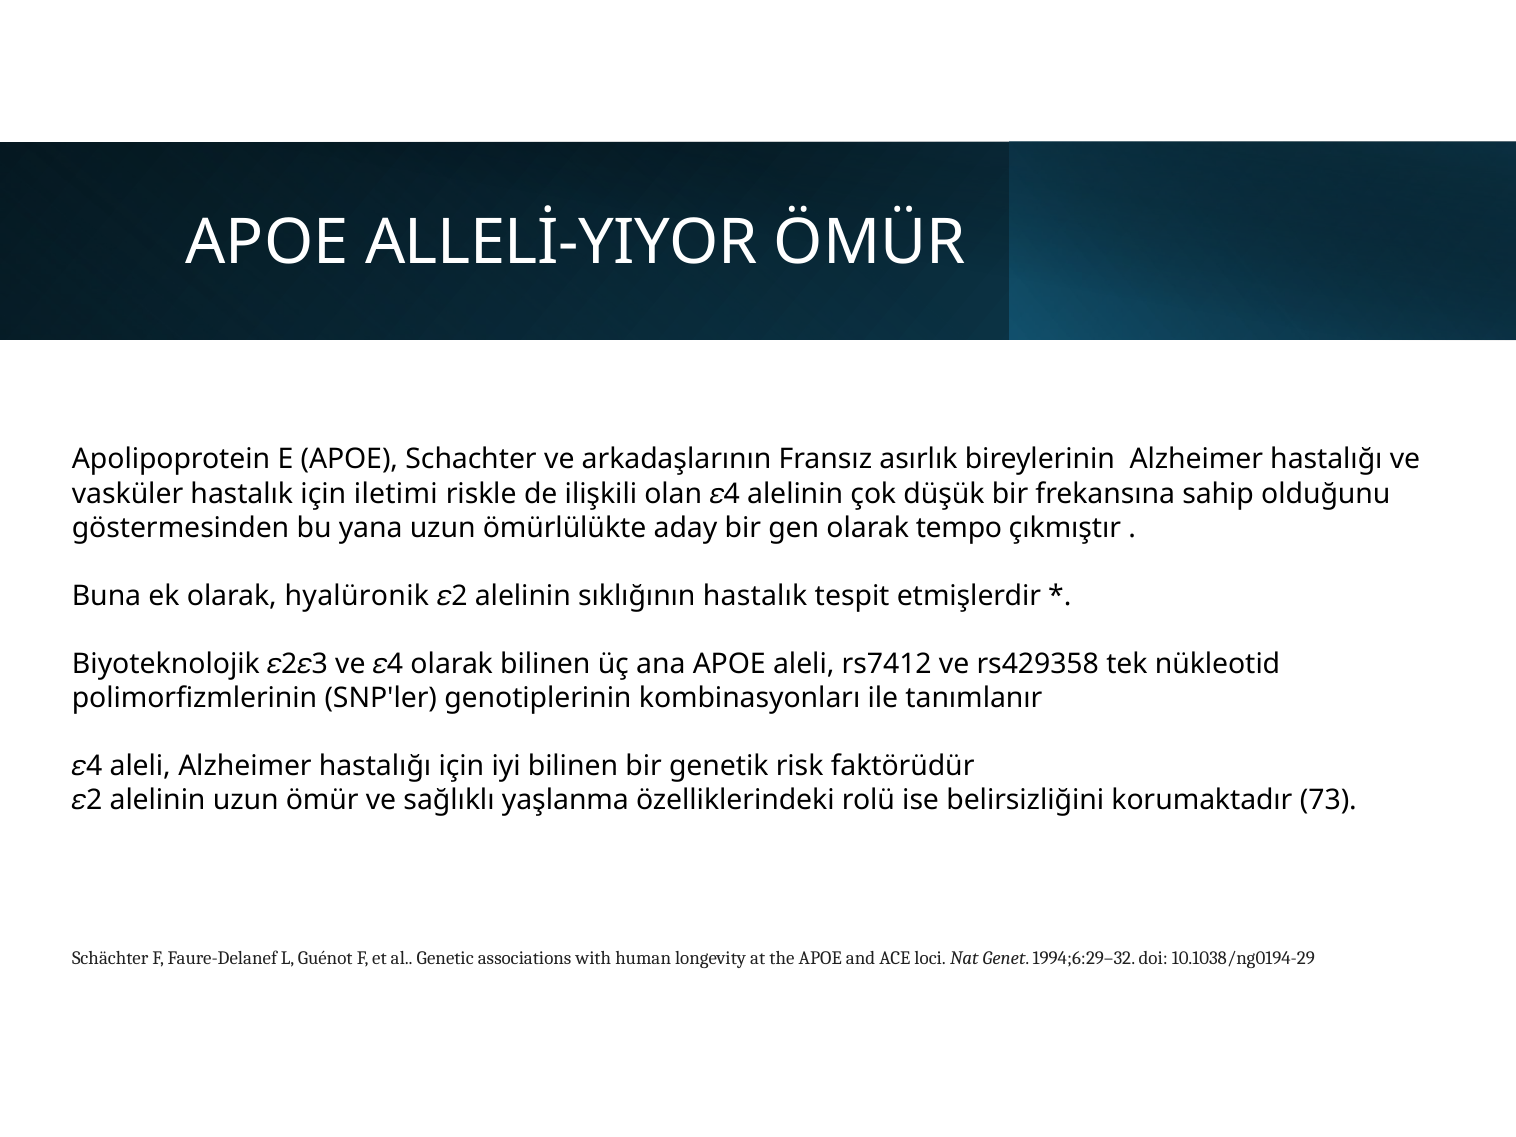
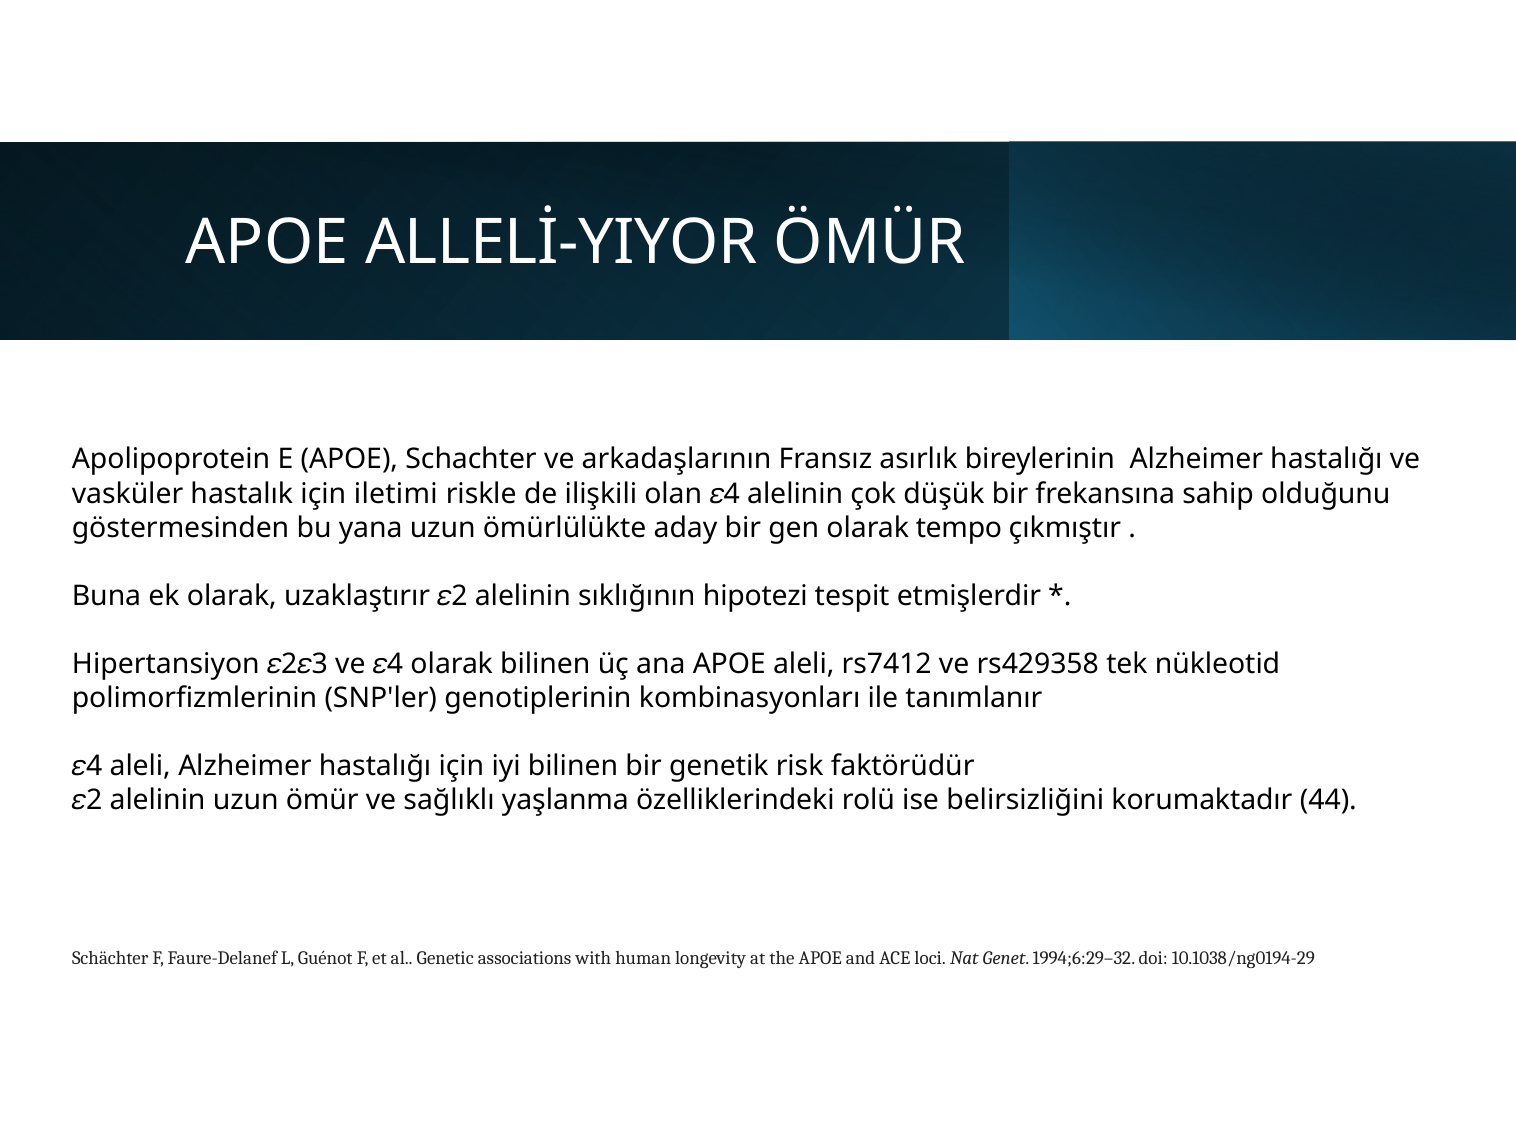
hyalüronik: hyalüronik -> uzaklaştırır (357, 596)
sıklığının hastalık: hastalık -> hipotezi (755, 596)
Biyoteknolojik: Biyoteknolojik -> Hipertansiyon (166, 664)
73: 73 -> 44 (1328, 800)
